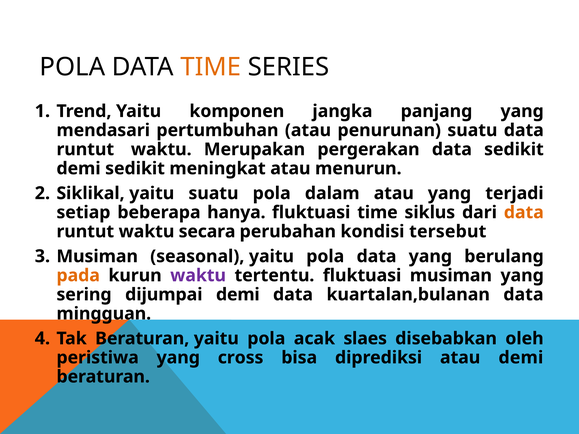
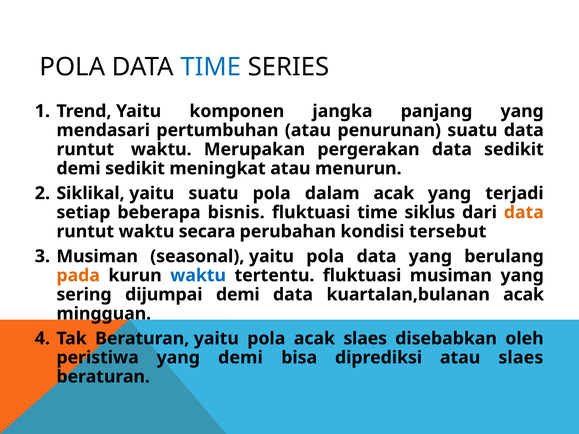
TIME colour: orange -> blue (211, 67)
dalam atau: atau -> acak (394, 193)
hanya: hanya -> bisnis (236, 213)
waktu colour: purple -> blue (198, 276)
kuartalan,bulanan data: data -> acak (524, 295)
yang cross: cross -> demi (240, 358)
atau demi: demi -> slaes (521, 358)
